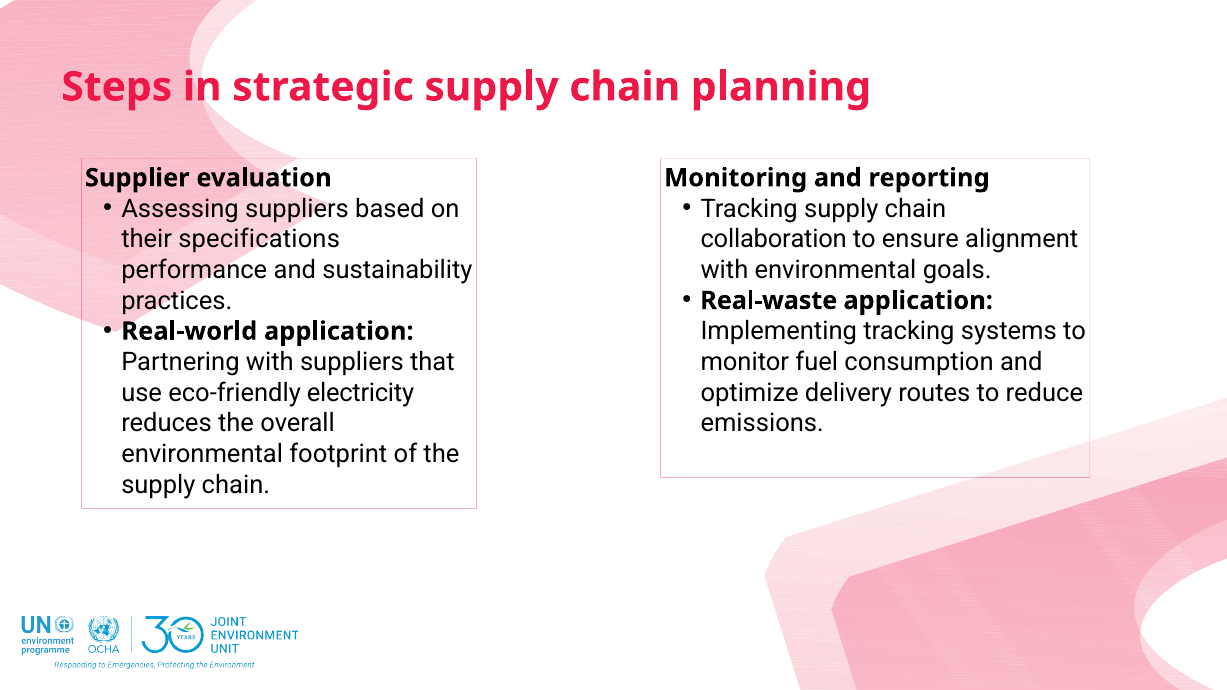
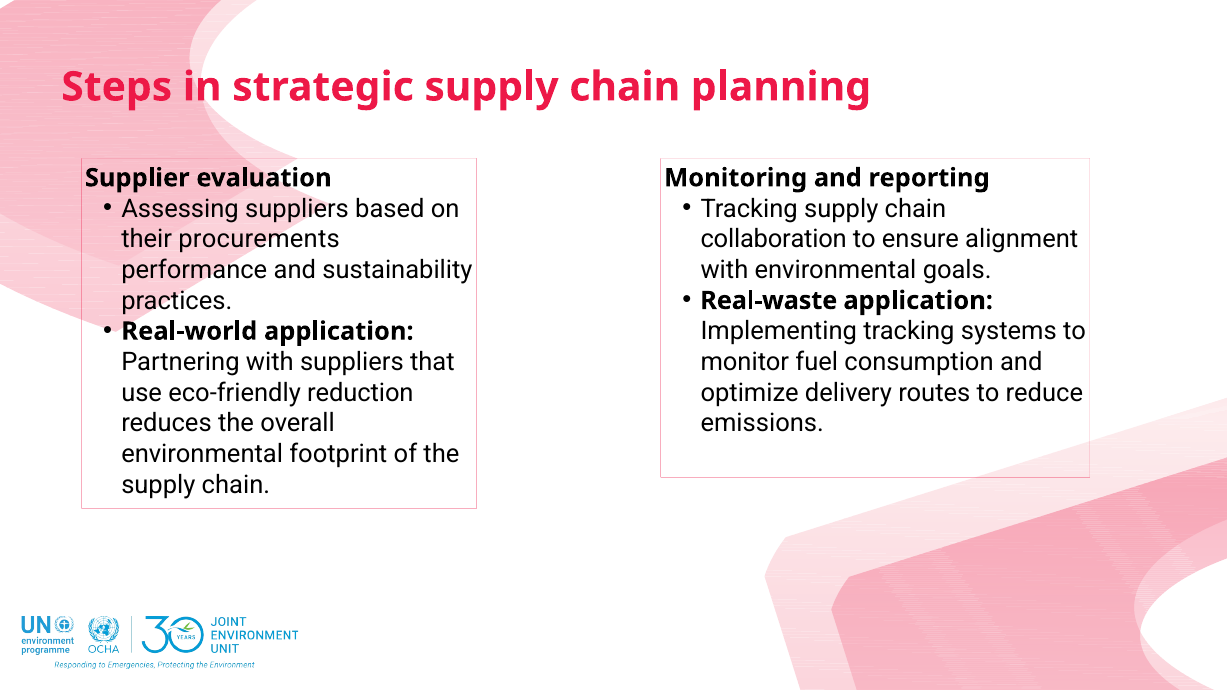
specifications: specifications -> procurements (259, 239)
electricity: electricity -> reduction (360, 393)
